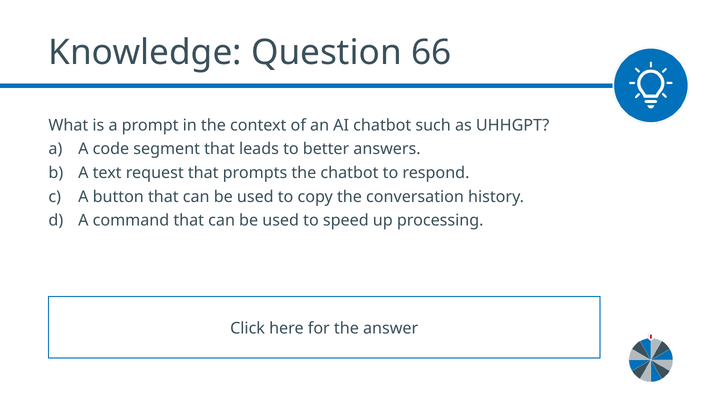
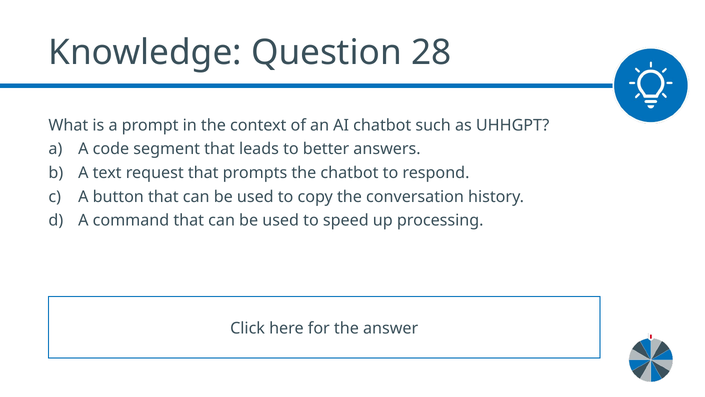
66: 66 -> 28 (431, 53)
